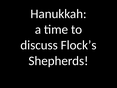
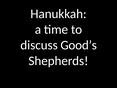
Flock’s: Flock’s -> Good’s (79, 45)
